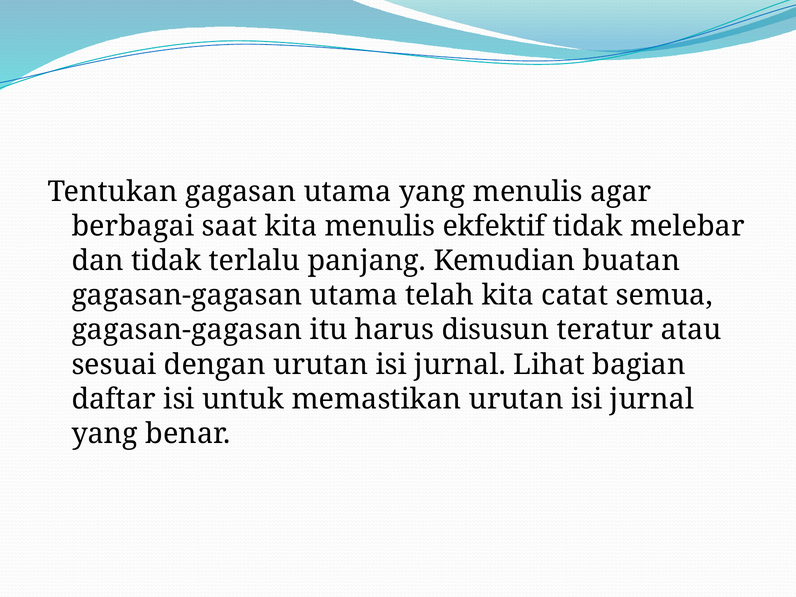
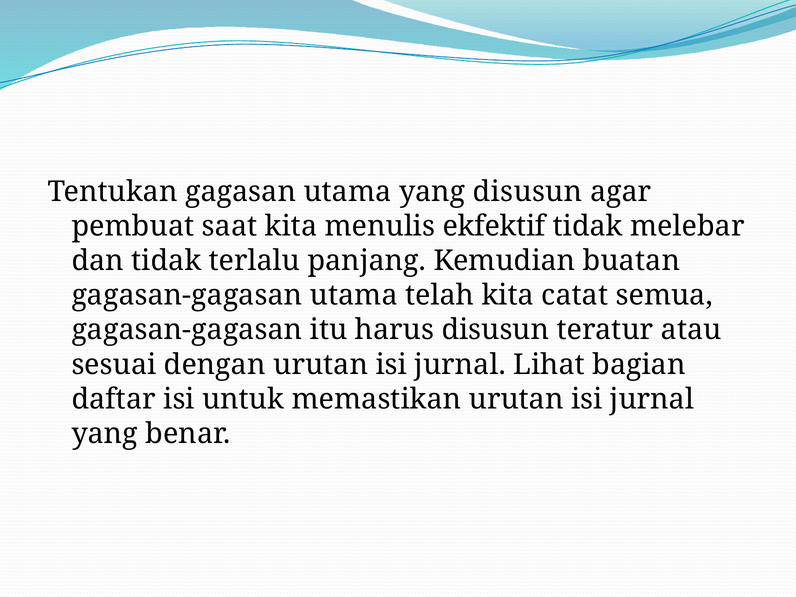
yang menulis: menulis -> disusun (528, 192)
berbagai: berbagai -> pembuat (133, 226)
